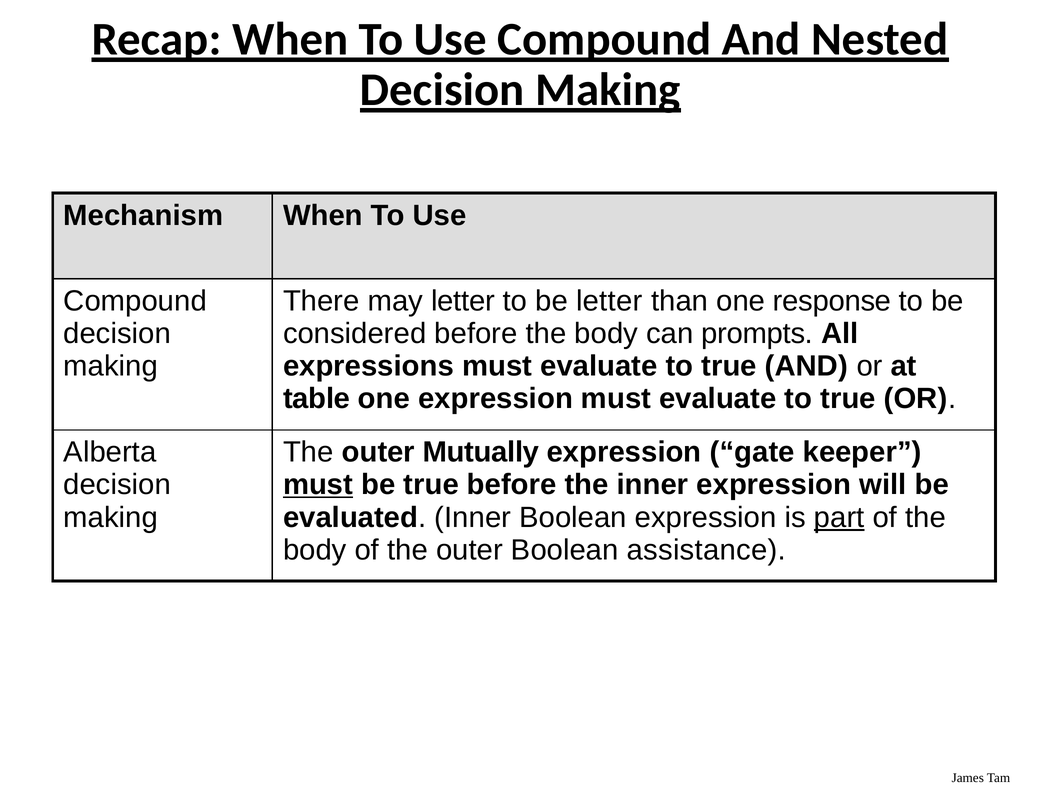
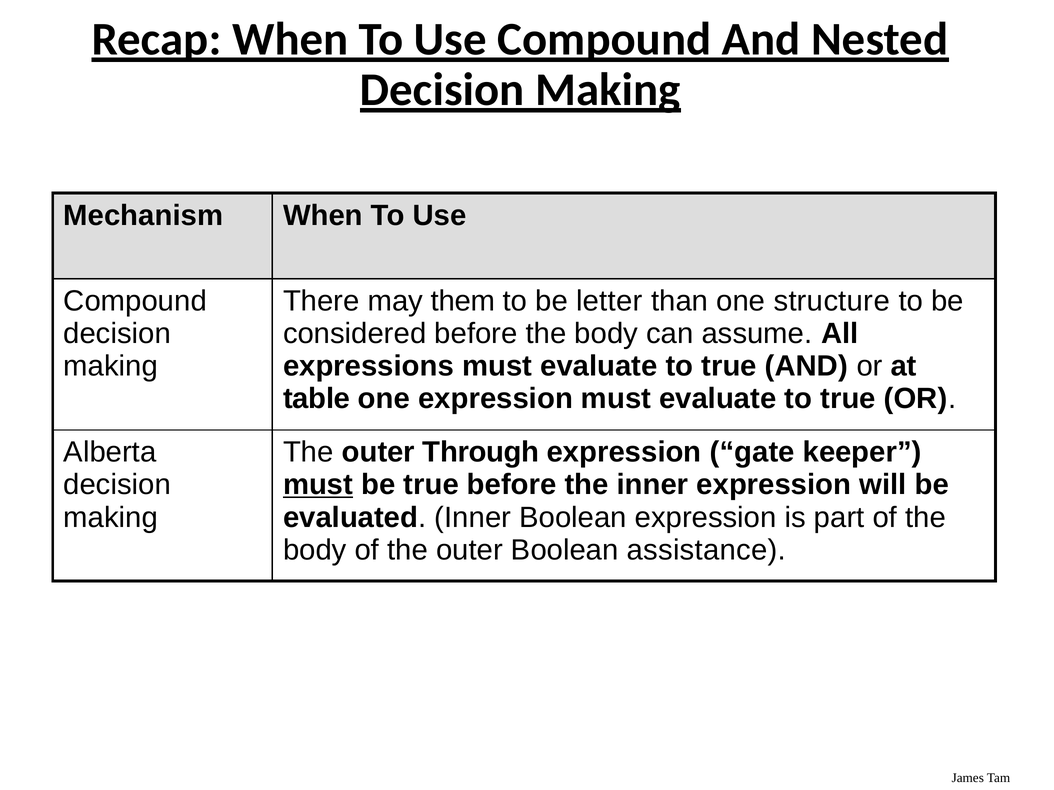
may letter: letter -> them (463, 301)
response: response -> structure (832, 301)
prompts: prompts -> assume (757, 334)
Mutually: Mutually -> Through (481, 452)
part underline: present -> none (839, 518)
